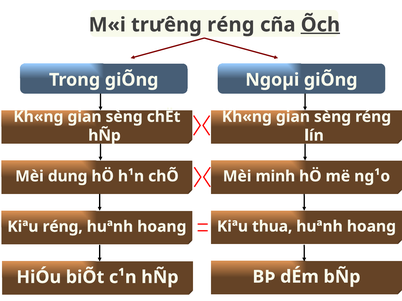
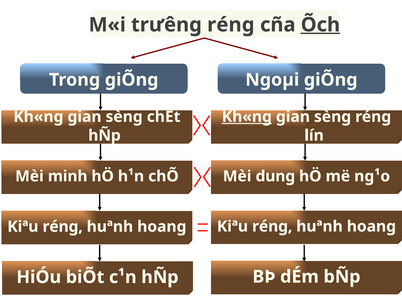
Kh«ng underline: none -> present (247, 117)
dung: dung -> minh (68, 177)
minh: minh -> dung (275, 177)
thua: thua -> réng (272, 227)
